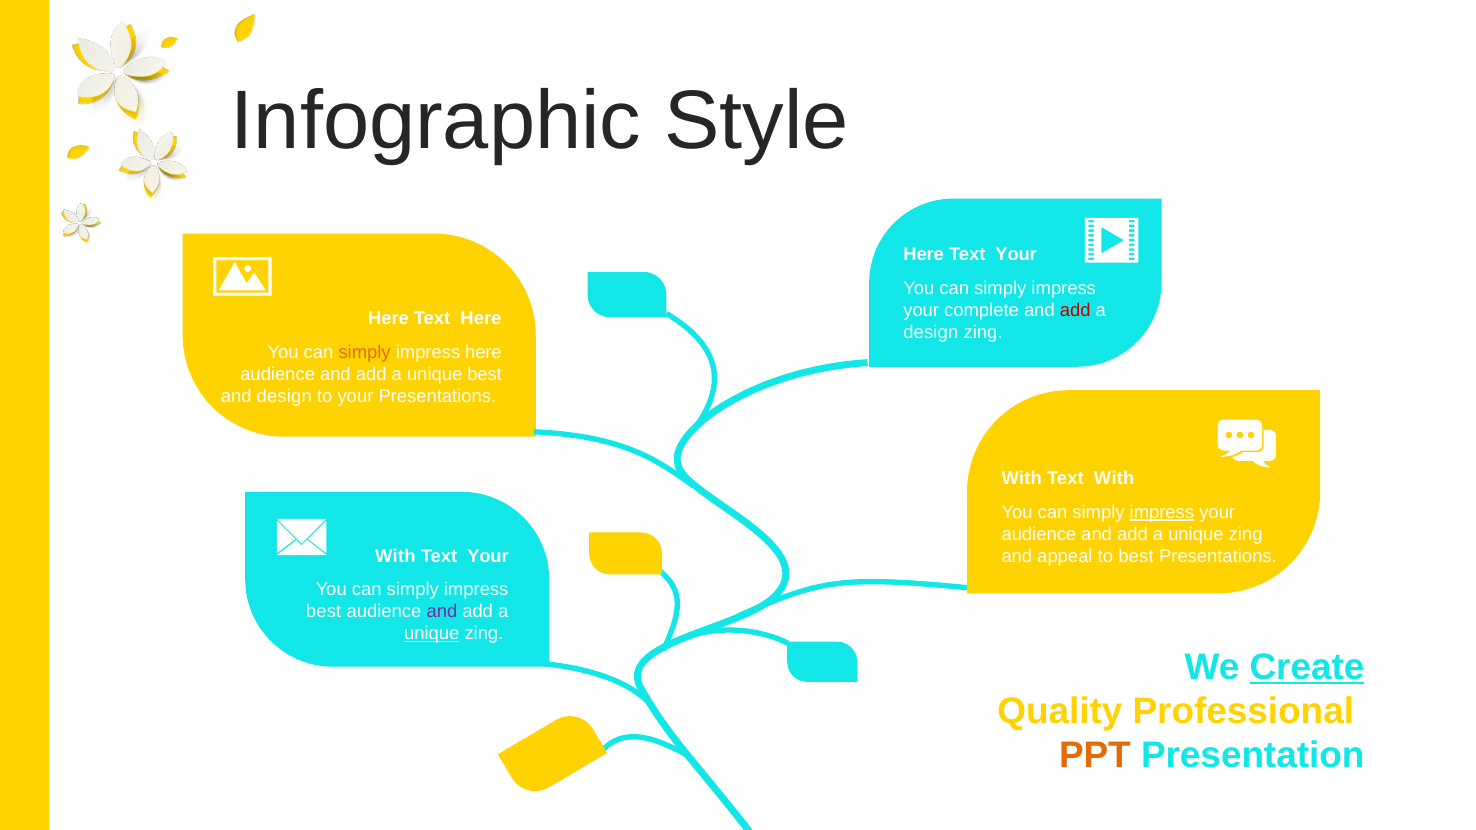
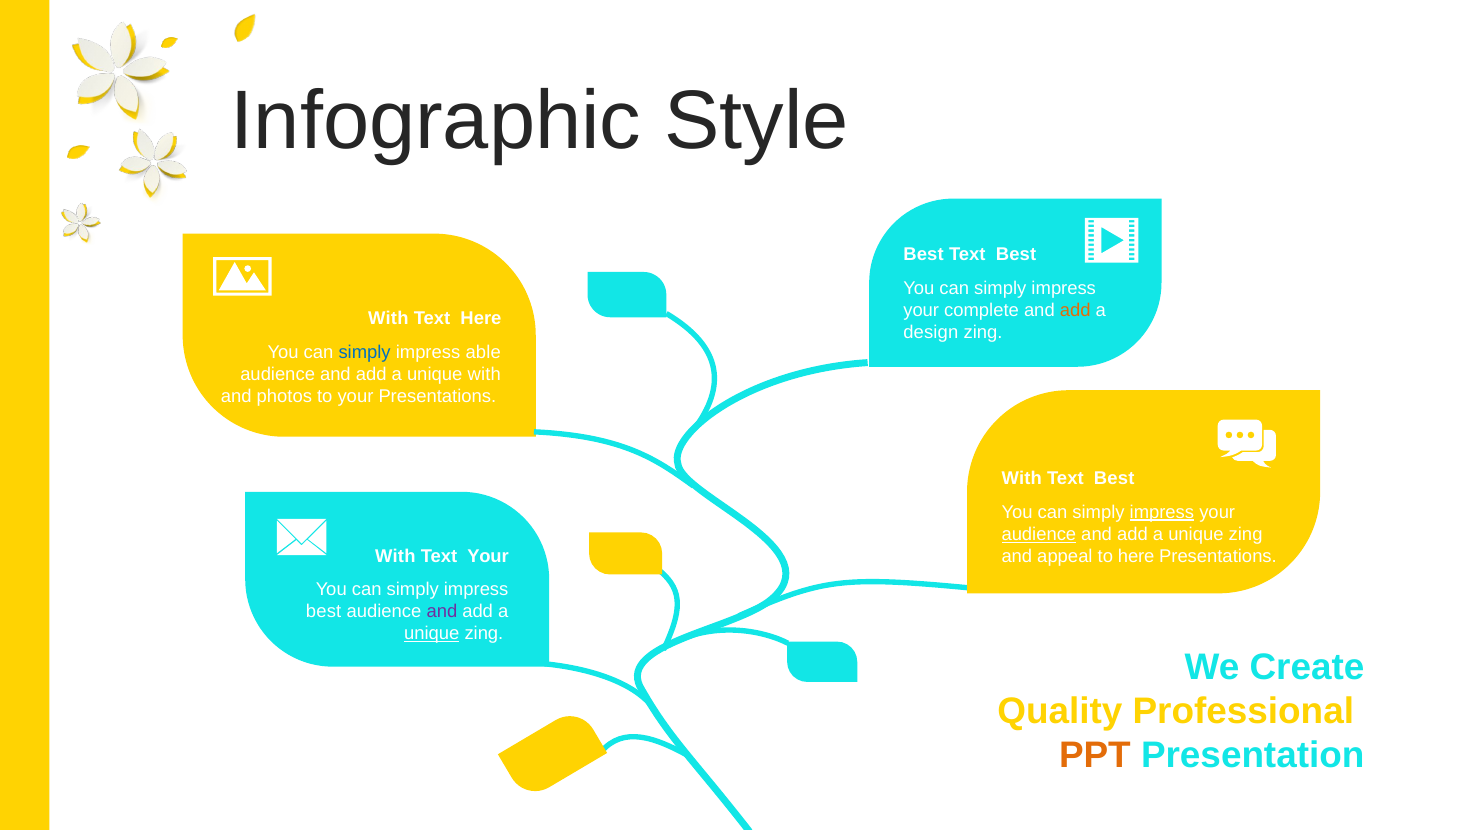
Here: Here -> Best (924, 254)
Your: Your -> Best (1016, 254)
add colour: red -> orange (1075, 310)
Here: Here -> With (388, 319)
simply colour: orange -> blue (365, 352)
impress here: here -> able (483, 352)
unique best: best -> with (484, 375)
and design: design -> photos (284, 397)
With: With -> Best (1114, 479)
audience underline: none -> present (1039, 534)
to best: best -> here (1136, 557)
Create underline: present -> none (1307, 667)
